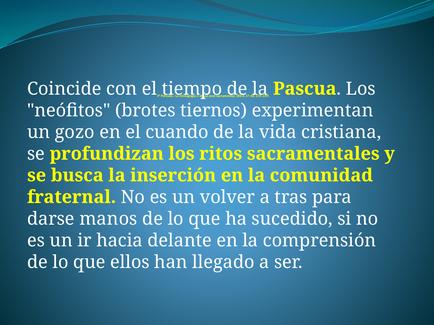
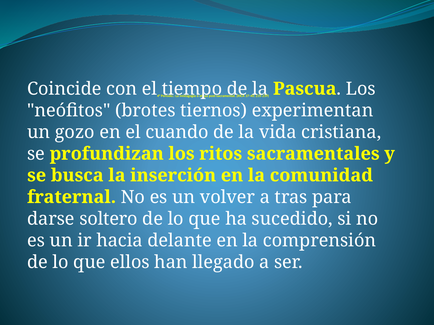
manos: manos -> soltero (109, 219)
